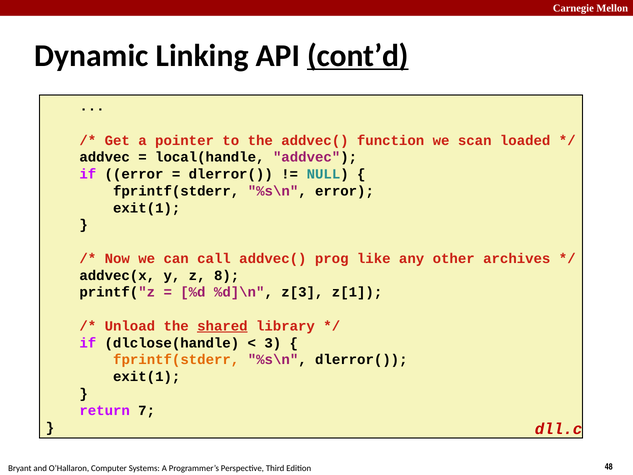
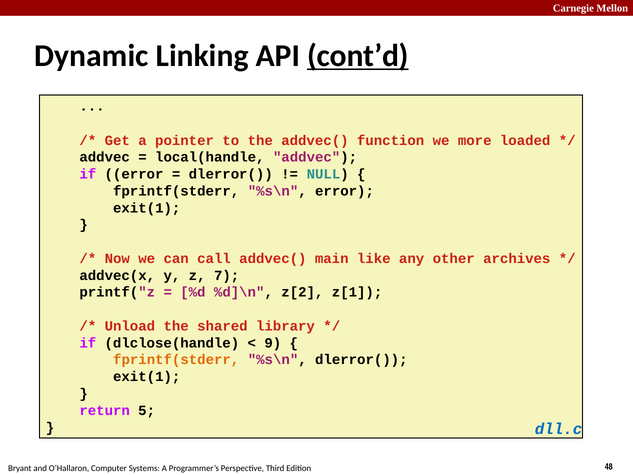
scan: scan -> more (475, 140)
prog: prog -> main (332, 258)
8: 8 -> 7 (227, 275)
z[3: z[3 -> z[2 (302, 292)
shared underline: present -> none (222, 326)
3: 3 -> 9 (273, 343)
7: 7 -> 5 (147, 410)
dll.c colour: red -> blue (559, 429)
